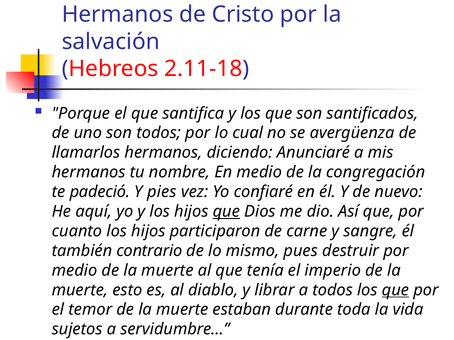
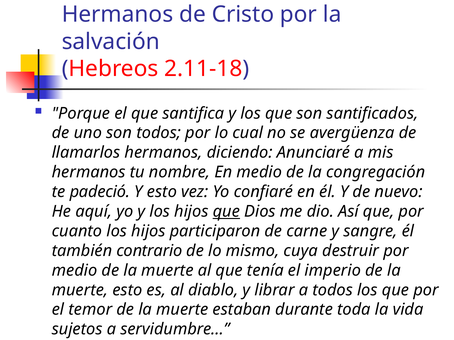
Y pies: pies -> esto (162, 192)
pues: pues -> cuya (301, 251)
que underline: present -> none (395, 290)
